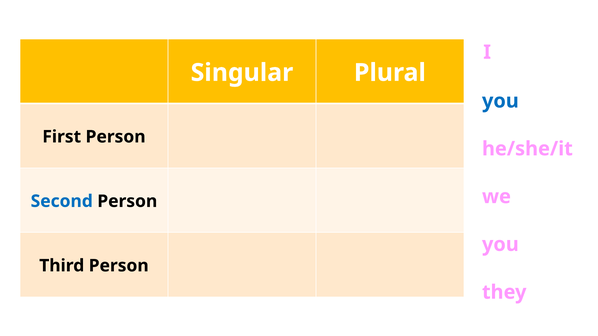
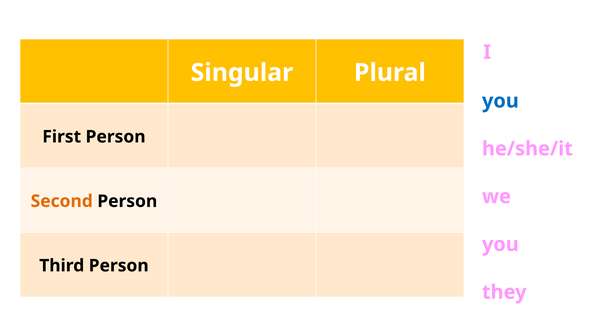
Second colour: blue -> orange (62, 201)
